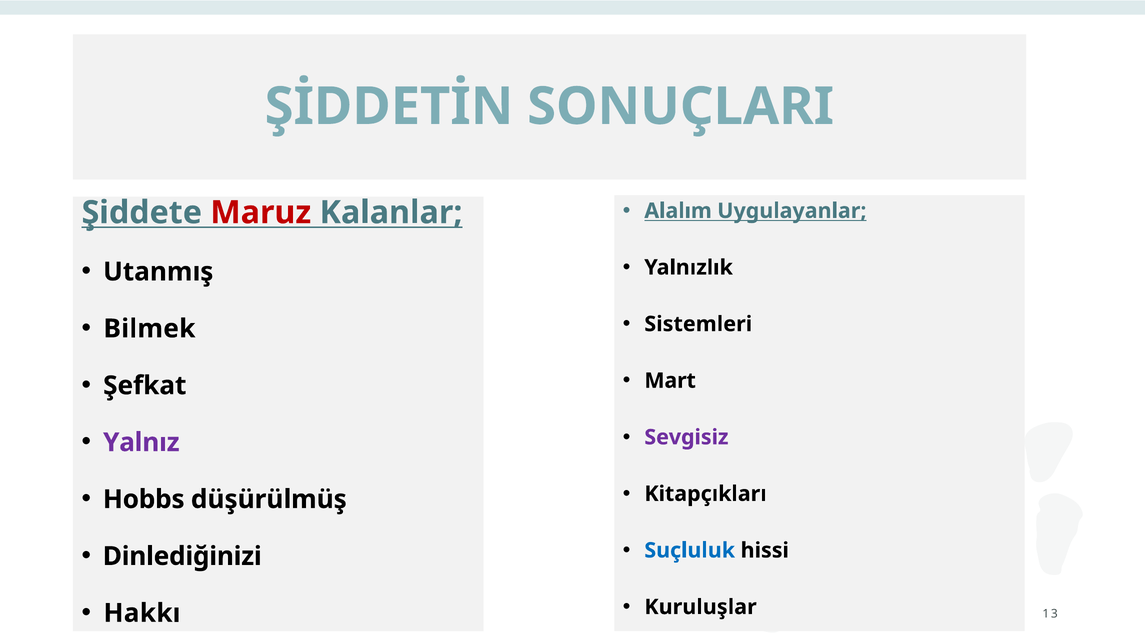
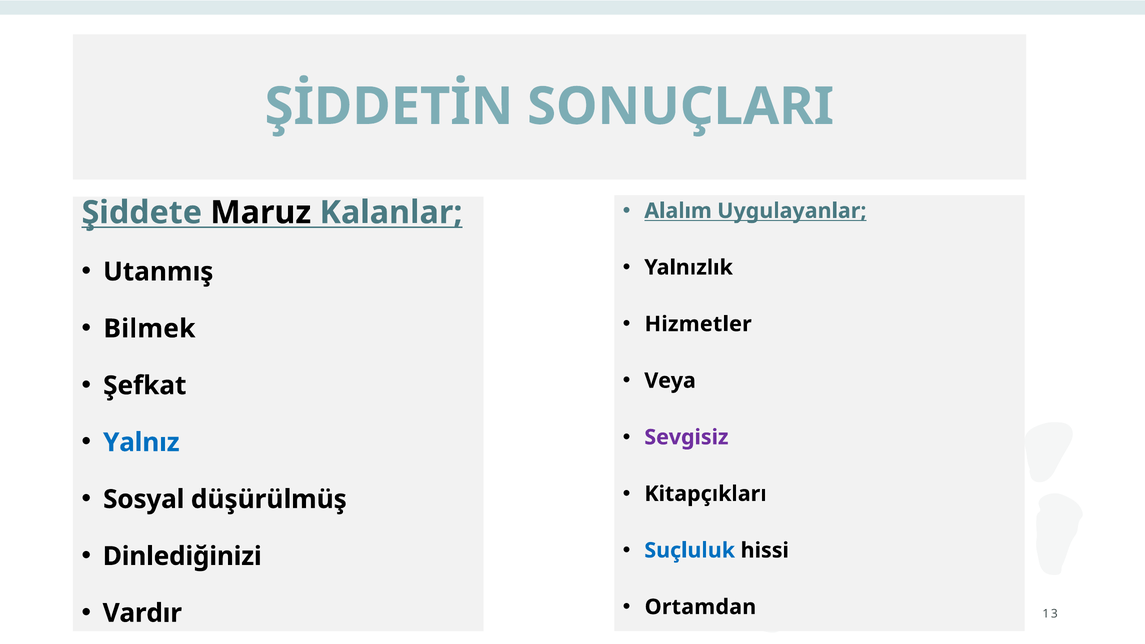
Maruz colour: red -> black (261, 213)
Sistemleri: Sistemleri -> Hizmetler (698, 324)
Mart: Mart -> Veya (670, 381)
Yalnız colour: purple -> blue (141, 443)
Hobbs: Hobbs -> Sosyal (144, 499)
Kuruluşlar: Kuruluşlar -> Ortamdan (700, 607)
Hakkı: Hakkı -> Vardır (142, 613)
